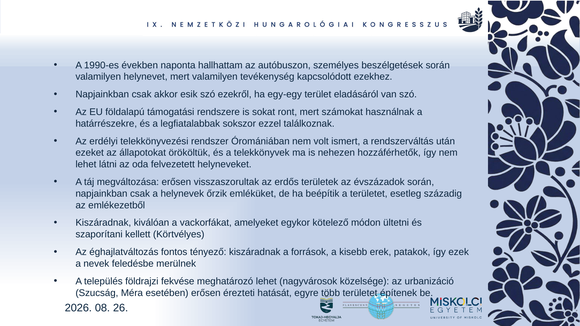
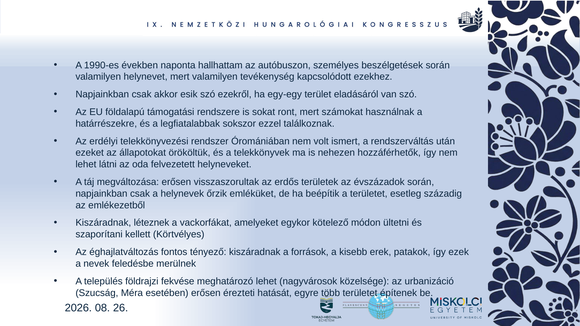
kiválóan: kiválóan -> léteznek (152, 223)
